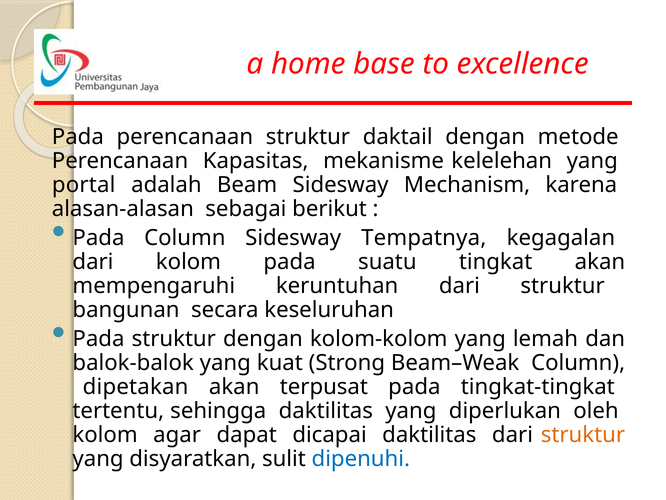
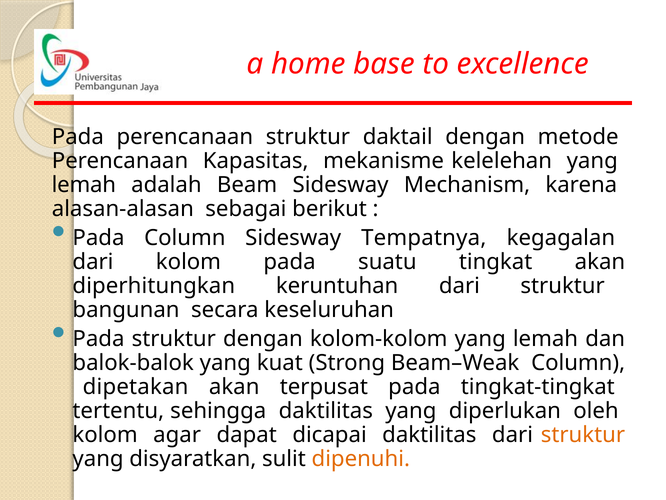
portal: portal -> lemah (84, 185)
mempengaruhi: mempengaruhi -> diperhitungkan (154, 286)
dipenuhi colour: blue -> orange (361, 458)
